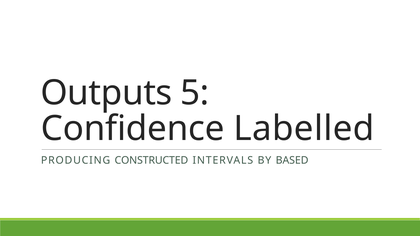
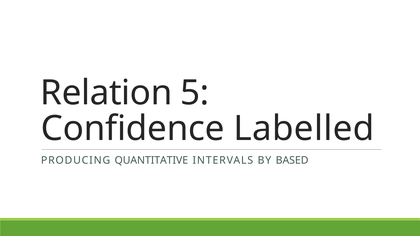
Outputs: Outputs -> Relation (106, 93)
CONSTRUCTED: CONSTRUCTED -> QUANTITATIVE (151, 161)
